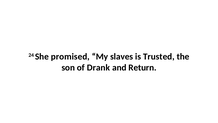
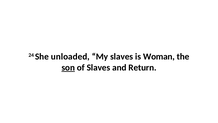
promised: promised -> unloaded (70, 56)
Trusted: Trusted -> Woman (159, 56)
son underline: none -> present (68, 67)
of Drank: Drank -> Slaves (98, 67)
